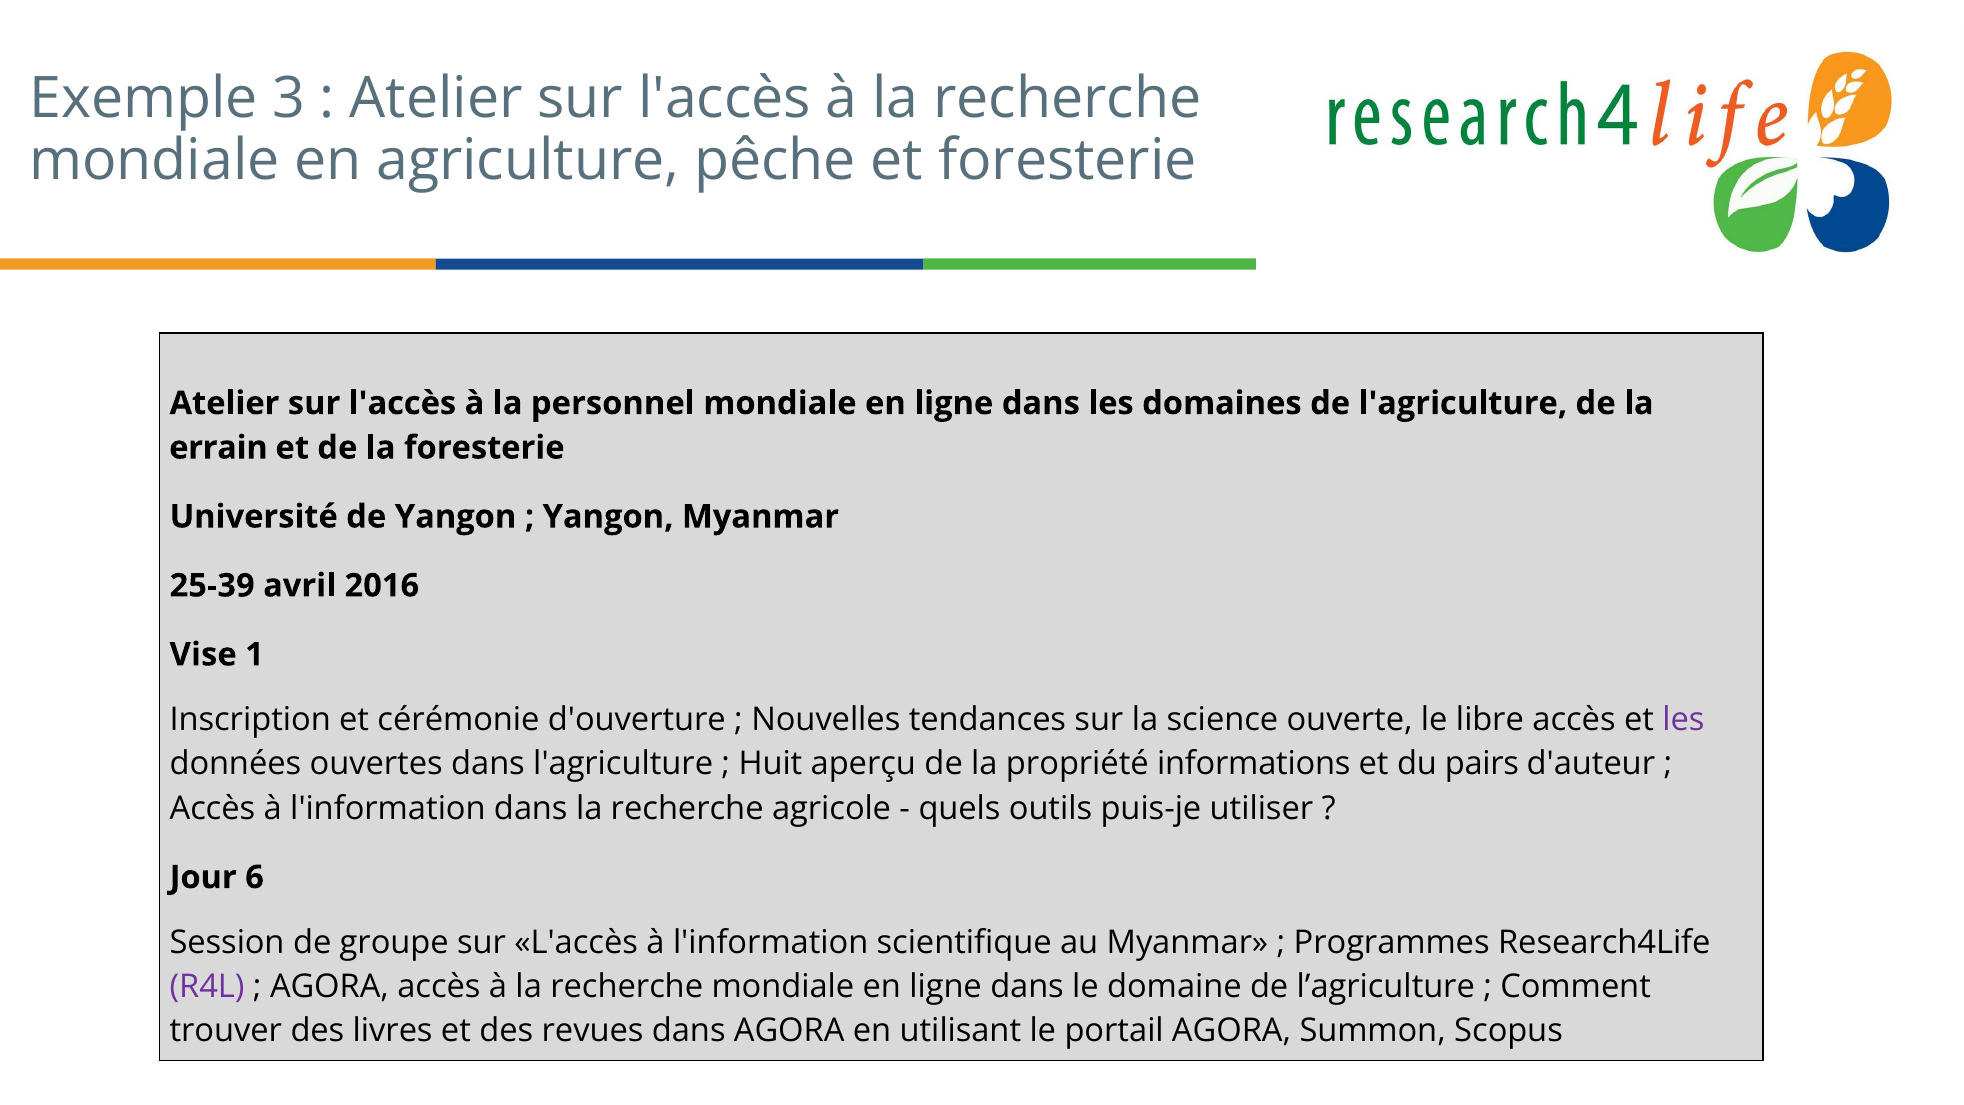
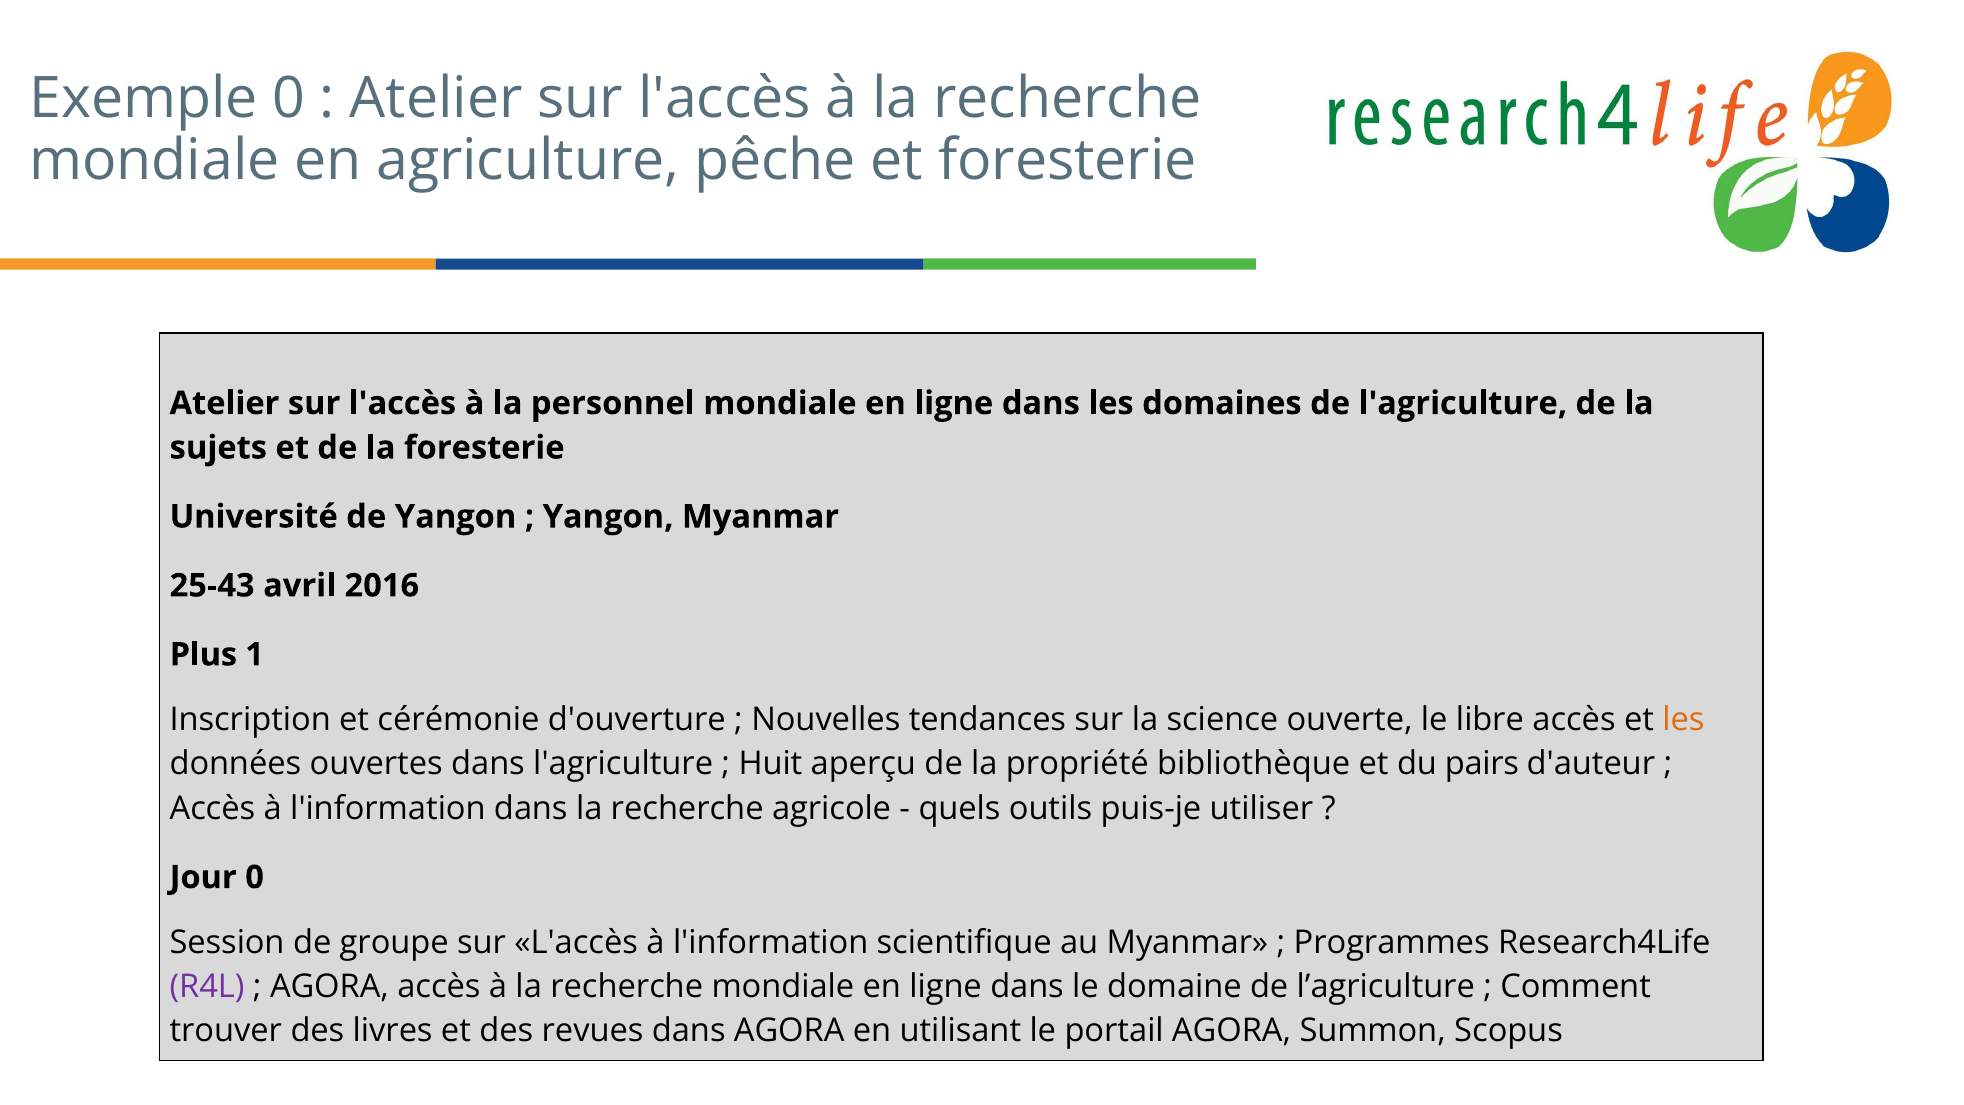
Exemple 3: 3 -> 0 (289, 99)
errain: errain -> sujets (218, 448)
25-39: 25-39 -> 25-43 (212, 586)
Vise: Vise -> Plus (203, 654)
les colour: purple -> orange (1683, 719)
informations: informations -> bibliothèque (1254, 764)
Jour 6: 6 -> 0 (255, 877)
